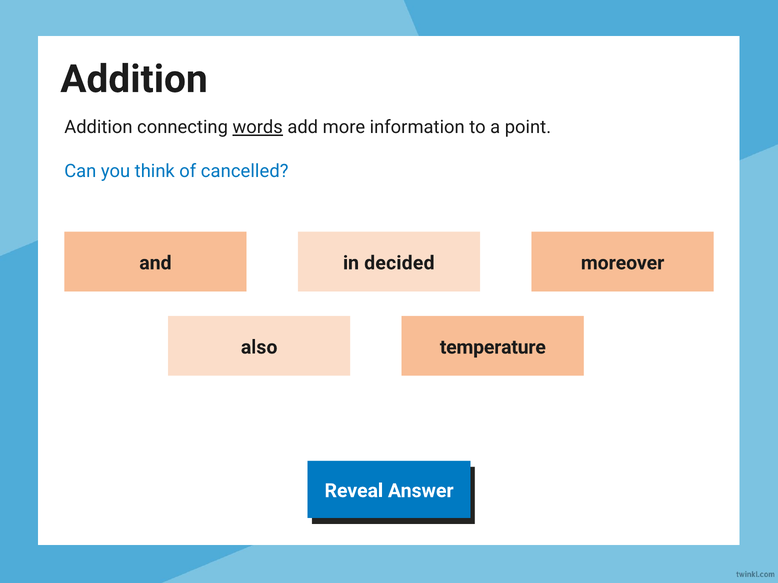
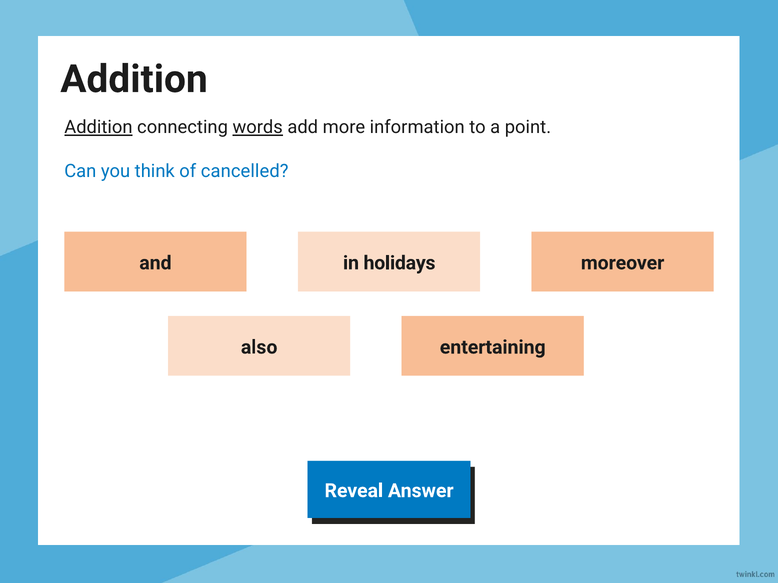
Addition underline: none -> present (98, 127)
decided: decided -> holidays (400, 263)
temperature: temperature -> entertaining (493, 348)
